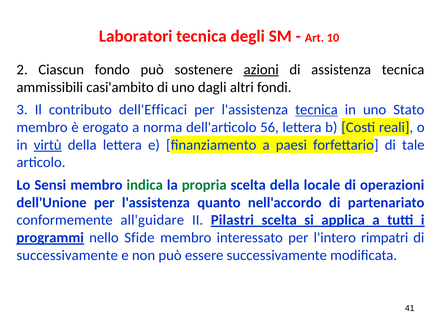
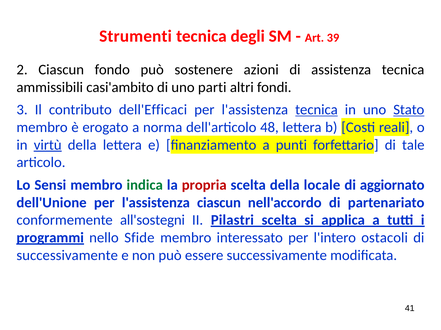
Laboratori: Laboratori -> Strumenti (136, 36)
10: 10 -> 39 (333, 38)
azioni underline: present -> none (261, 70)
dagli: dagli -> parti (212, 87)
Stato underline: none -> present (409, 110)
56: 56 -> 48 (269, 128)
paesi: paesi -> punti (291, 145)
propria colour: green -> red (204, 185)
operazioni: operazioni -> aggiornato (392, 185)
l'assistenza quanto: quanto -> ciascun (219, 203)
all'guidare: all'guidare -> all'sostegni (152, 221)
rimpatri: rimpatri -> ostacoli (385, 238)
